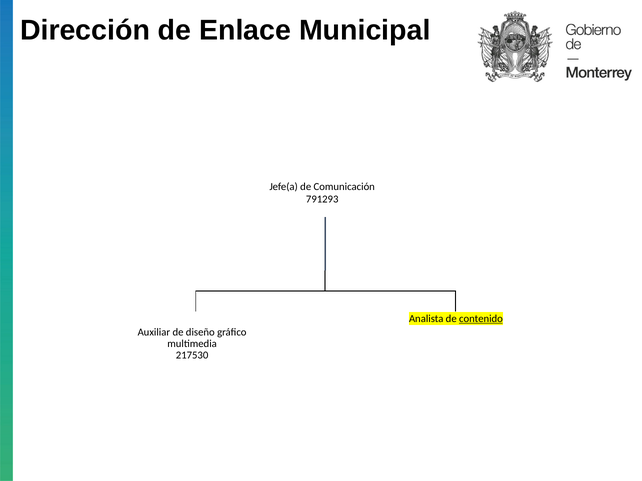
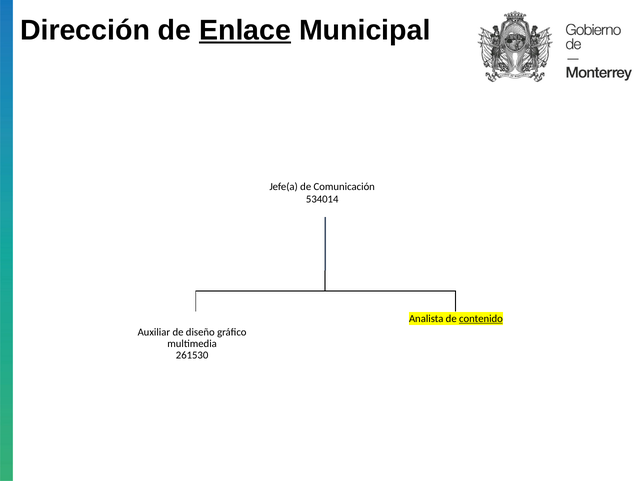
Enlace underline: none -> present (245, 30)
791293: 791293 -> 534014 (322, 200)
217530: 217530 -> 261530 (192, 356)
